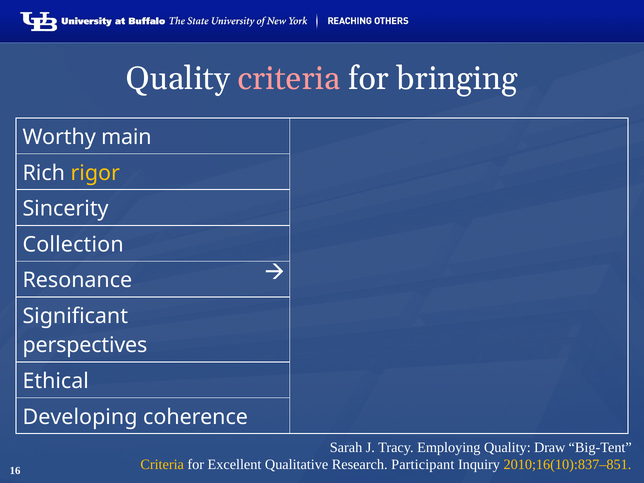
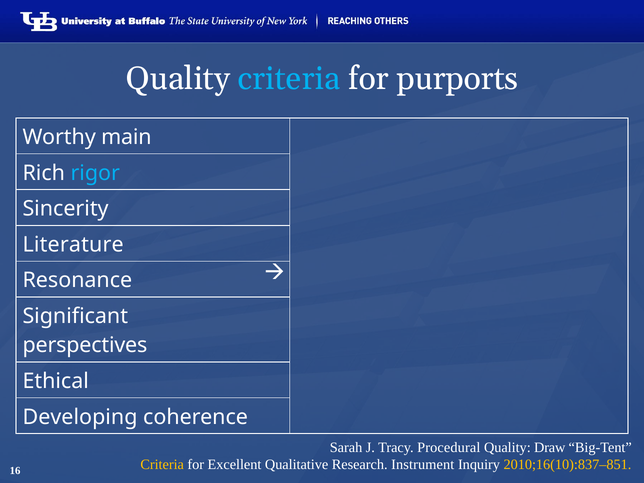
criteria colour: pink -> light blue (289, 78)
bringing: bringing -> purports (457, 78)
rigor colour: yellow -> light blue (95, 173)
Collection: Collection -> Literature (73, 245)
Employing: Employing -> Procedural (449, 447)
Participant: Participant -> Instrument (423, 465)
